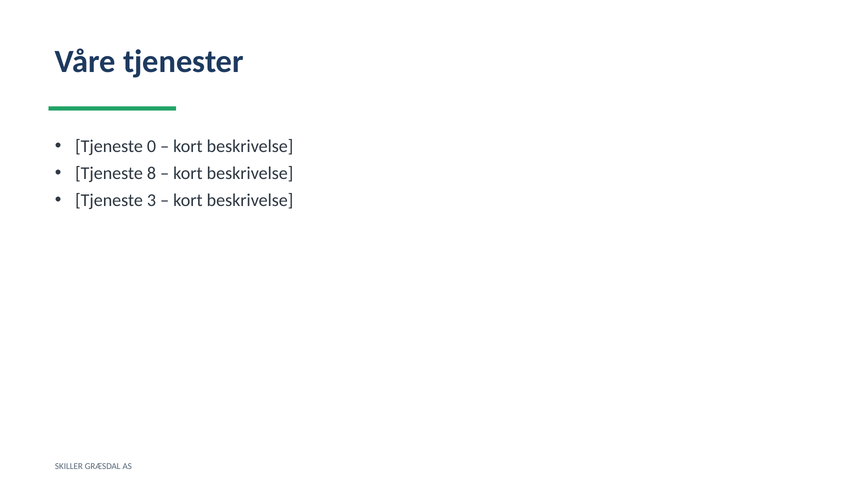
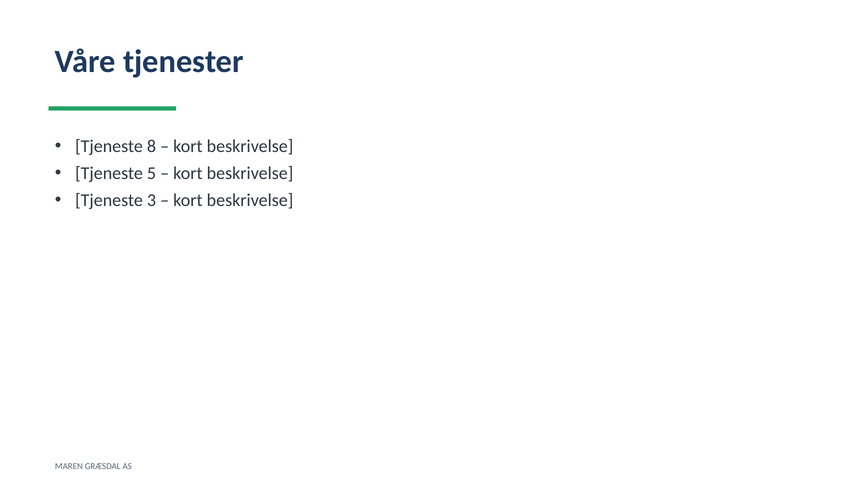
0: 0 -> 8 (151, 146)
8: 8 -> 5 (151, 173)
SKILLER: SKILLER -> MAREN (69, 466)
